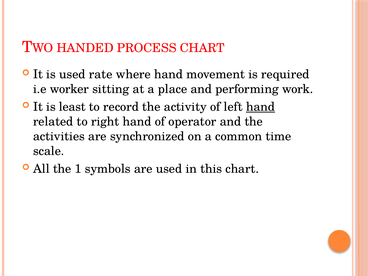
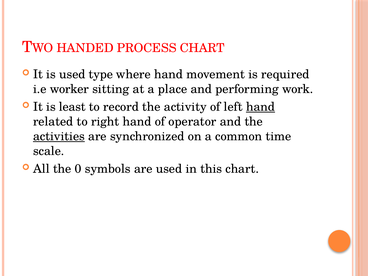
rate: rate -> type (101, 74)
activities underline: none -> present (59, 136)
1: 1 -> 0 (78, 169)
